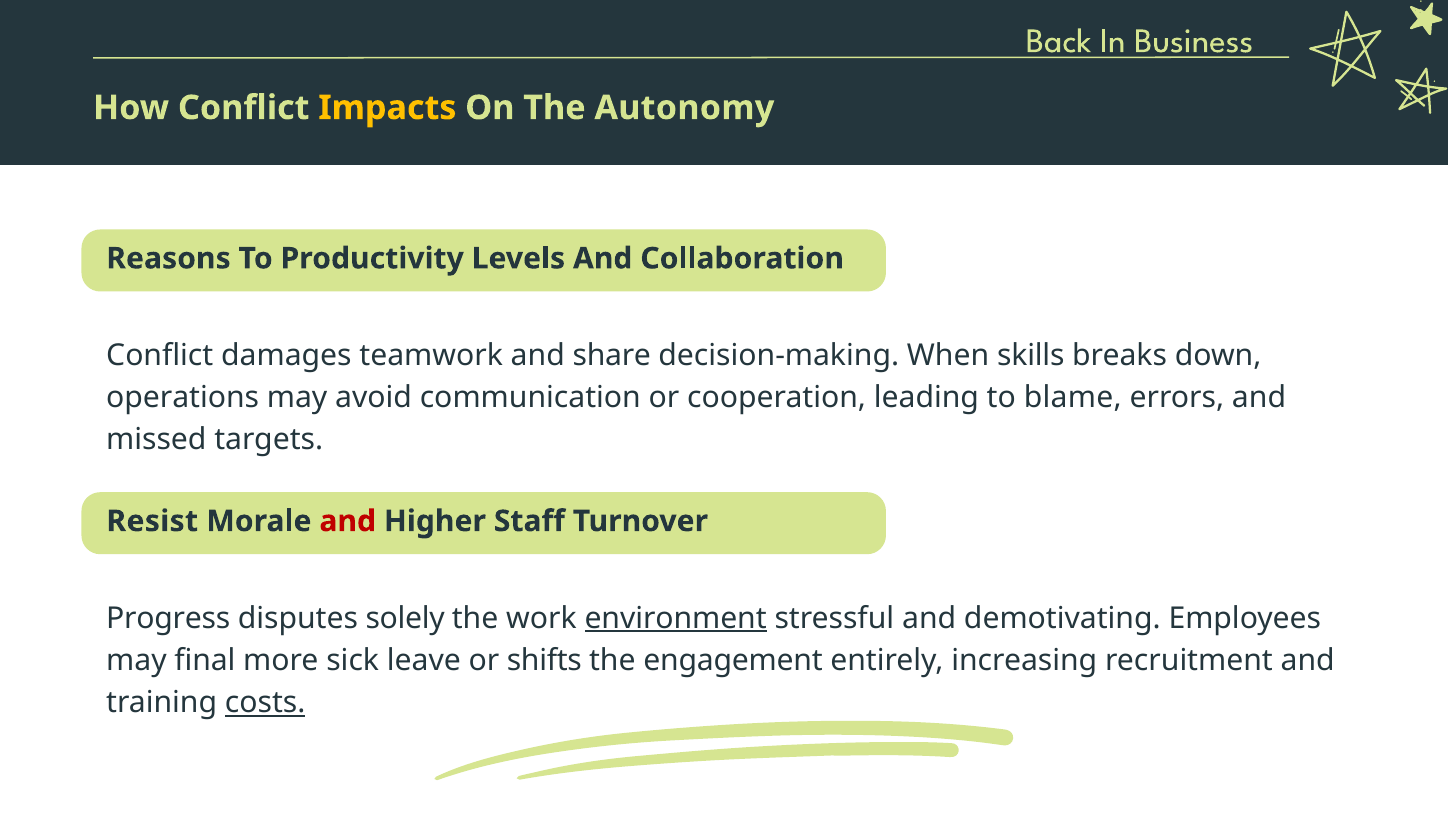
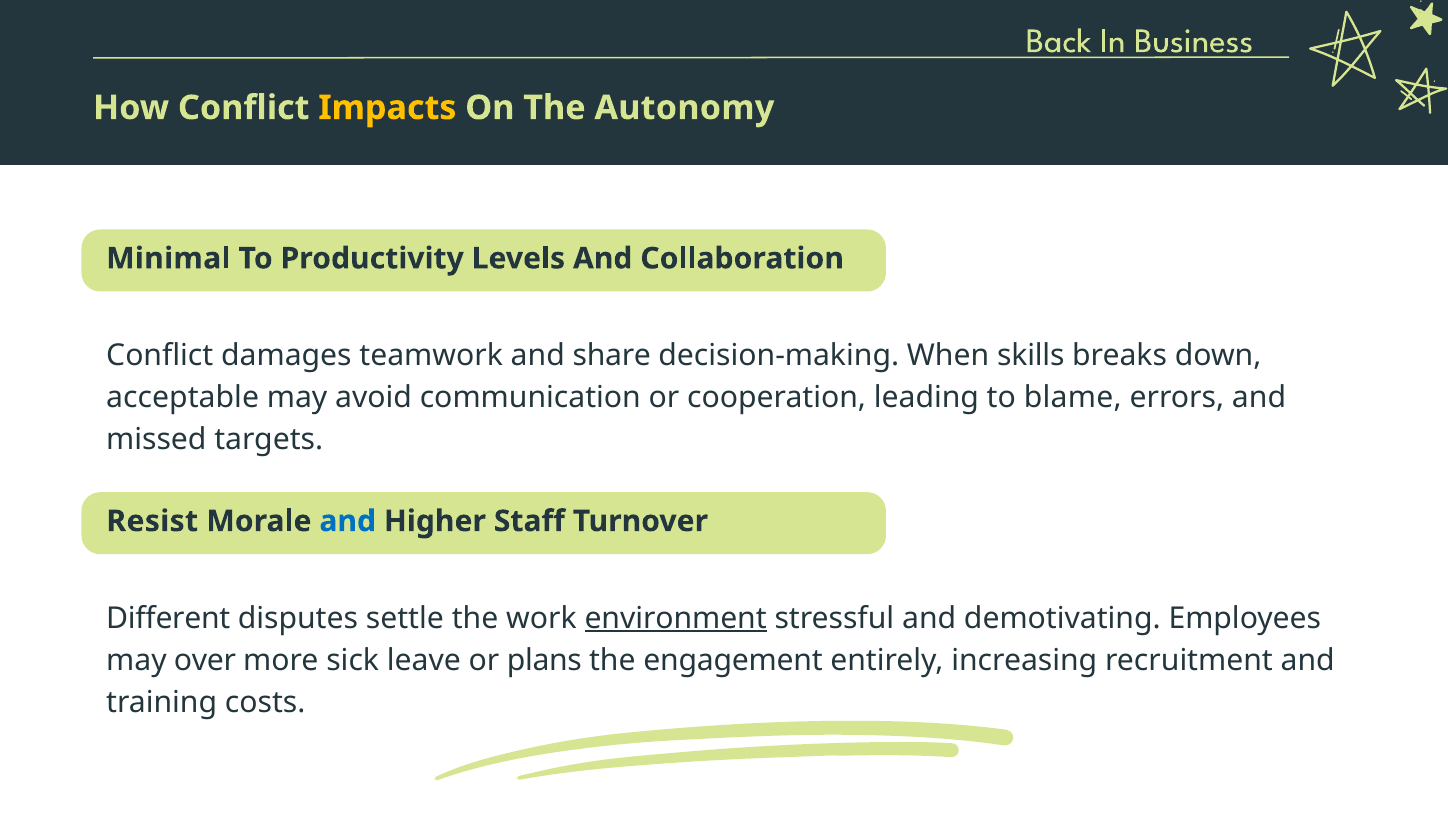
Reasons: Reasons -> Minimal (168, 259)
operations: operations -> acceptable (183, 398)
and colour: red -> blue (348, 522)
Progress: Progress -> Different (168, 619)
solely: solely -> settle (405, 619)
final: final -> over (205, 661)
shifts: shifts -> plans (544, 661)
costs underline: present -> none (265, 703)
